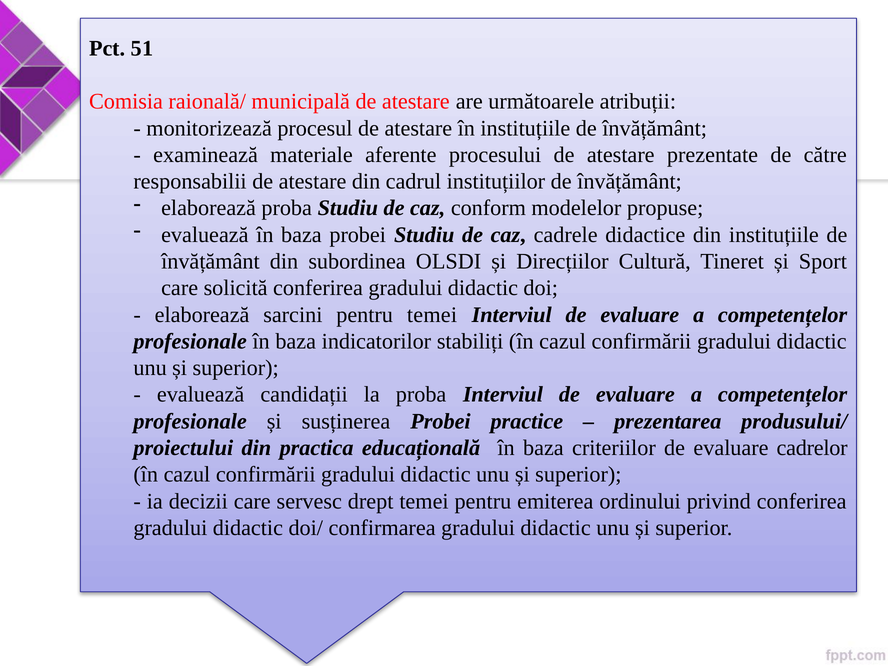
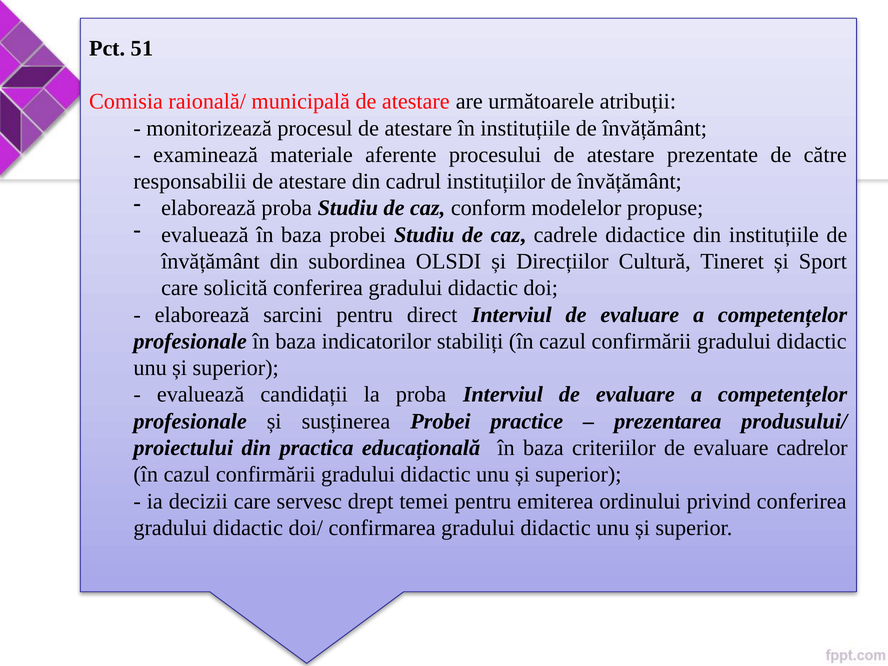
pentru temei: temei -> direct (432, 315)
